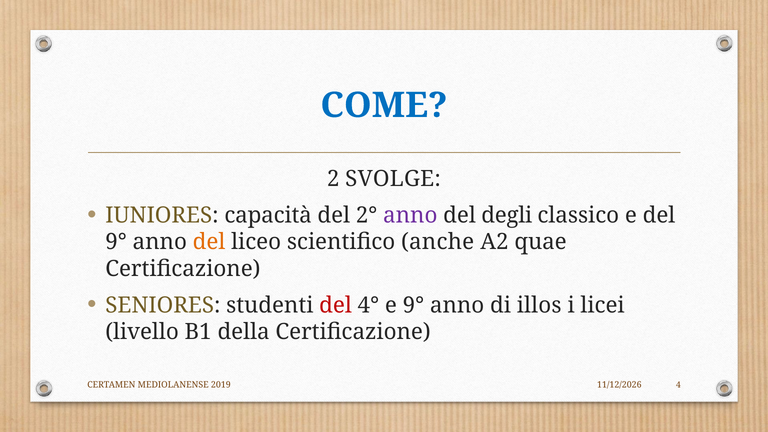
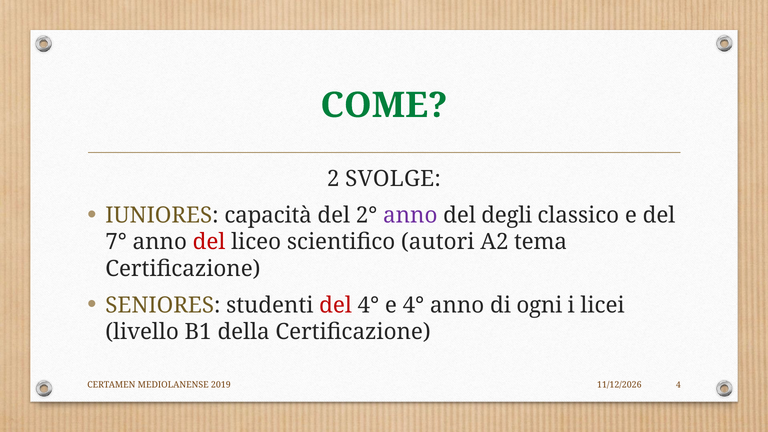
COME colour: blue -> green (384, 105)
9°: 9° -> 7° (116, 242)
del colour: orange -> red (209, 242)
anche: anche -> autori (438, 242)
quae: quae -> tema (541, 242)
e 9°: 9° -> 4° (413, 305)
illos: illos -> ogni (539, 305)
